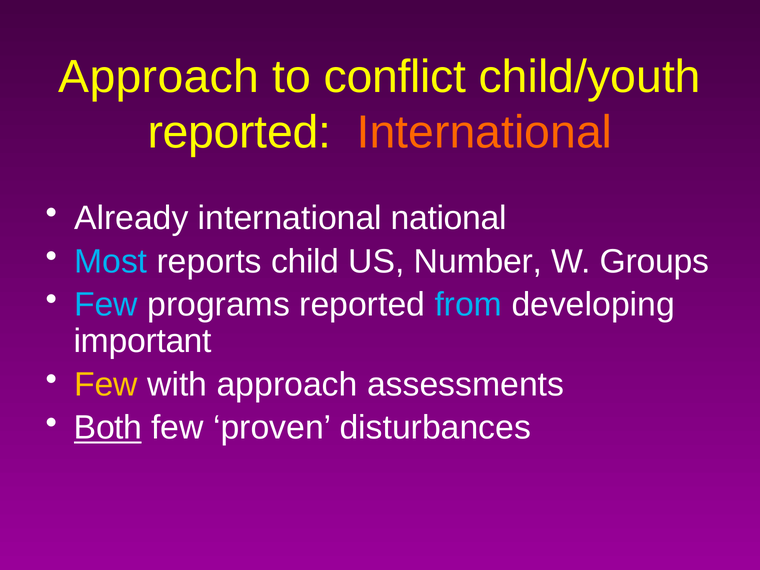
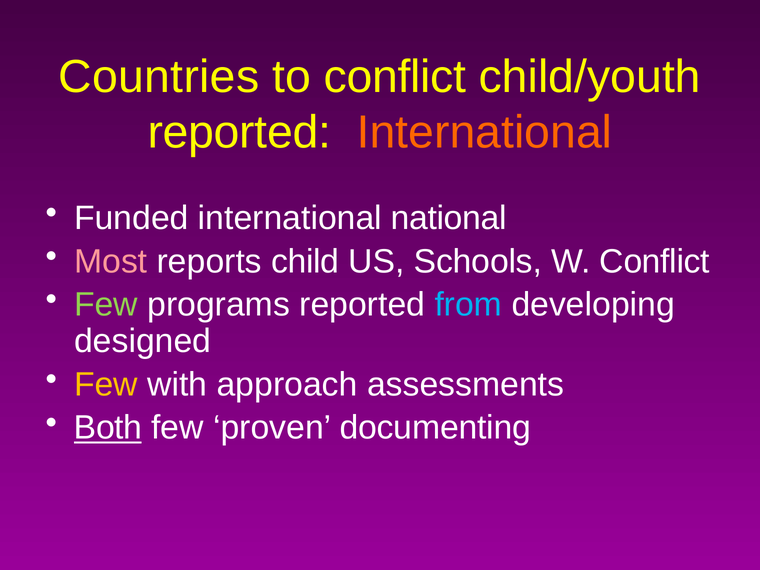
Approach: Approach -> Countries (159, 77)
Already: Already -> Funded (131, 218)
Most colour: light blue -> pink (111, 261)
Number: Number -> Schools (478, 261)
W Groups: Groups -> Conflict (655, 261)
Few colour: light blue -> light green (106, 305)
important: important -> designed (143, 341)
disturbances: disturbances -> documenting (435, 428)
